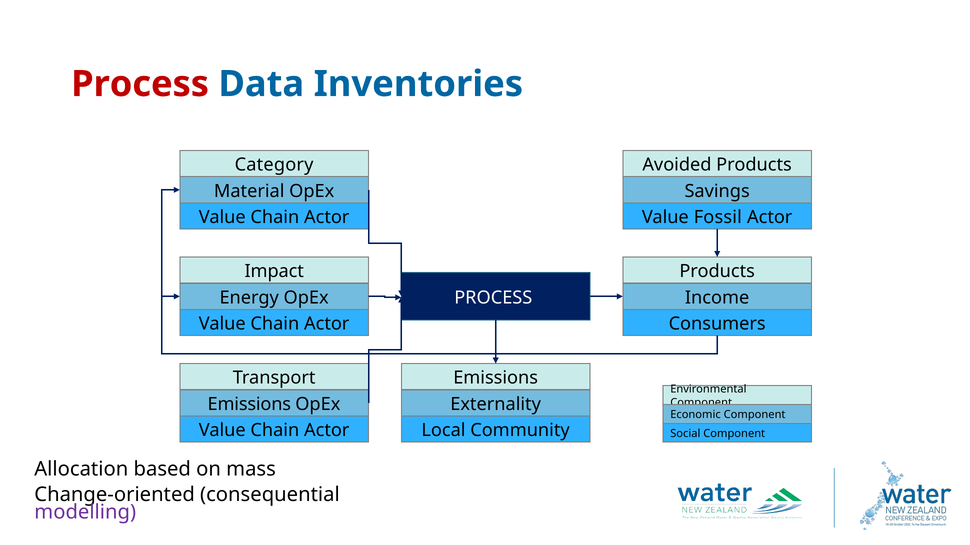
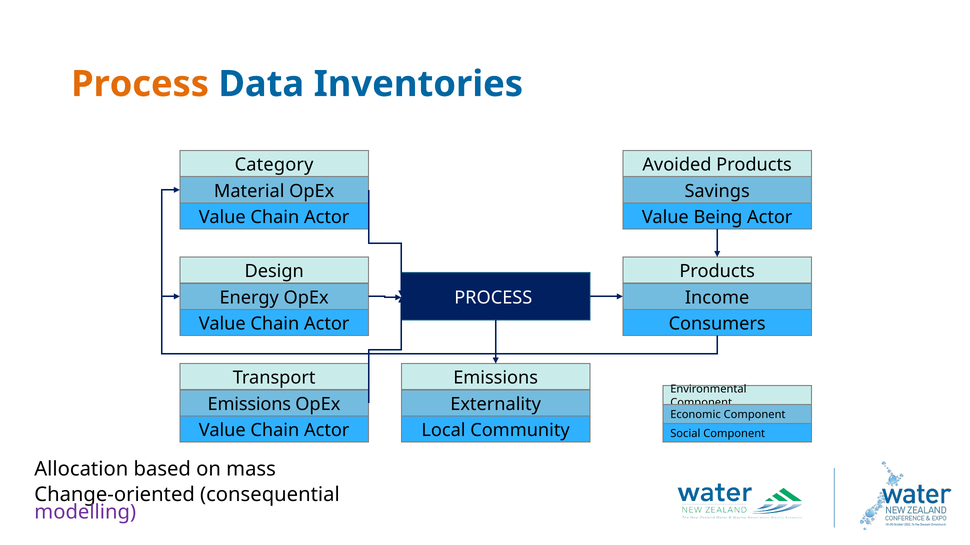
Process colour: red -> orange (140, 84)
Fossil: Fossil -> Being (718, 218)
Impact: Impact -> Design (274, 272)
